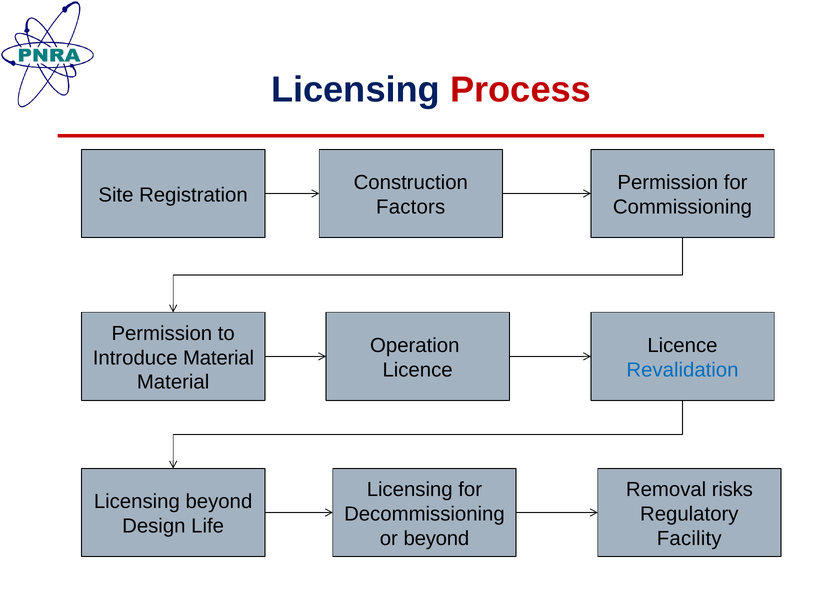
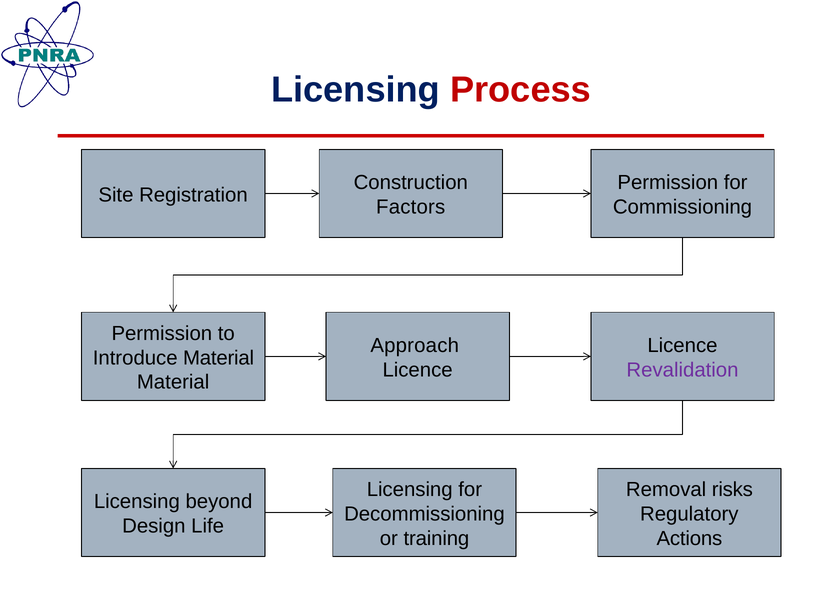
Operation: Operation -> Approach (415, 346)
Revalidation colour: blue -> purple (683, 370)
or beyond: beyond -> training (436, 539)
Facility: Facility -> Actions (689, 539)
